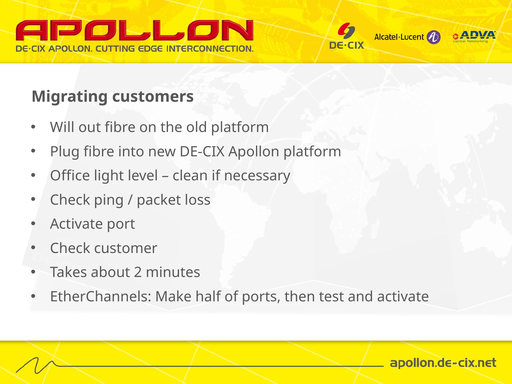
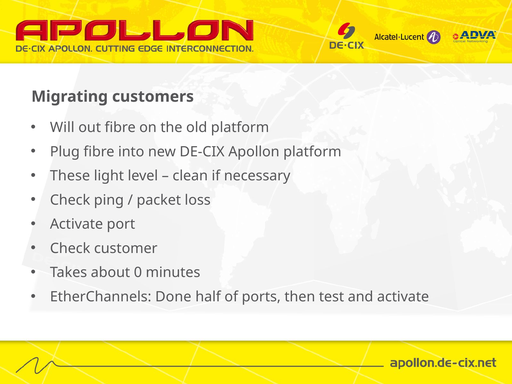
Office: Office -> These (70, 176)
2: 2 -> 0 (138, 273)
Make: Make -> Done (173, 297)
